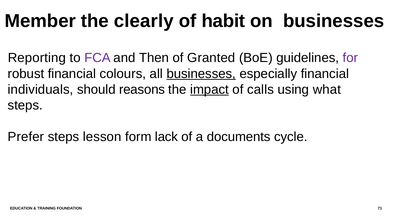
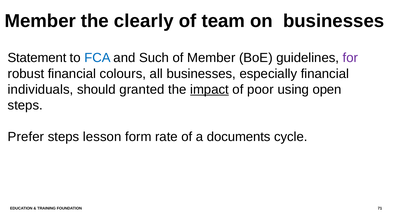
habit: habit -> team (223, 21)
Reporting: Reporting -> Statement (37, 58)
FCA colour: purple -> blue (97, 58)
Then: Then -> Such (154, 58)
of Granted: Granted -> Member (211, 58)
businesses underline: present -> none (201, 74)
reasons: reasons -> granted (142, 89)
calls: calls -> poor (260, 89)
what: what -> open (327, 89)
lack: lack -> rate (166, 137)
